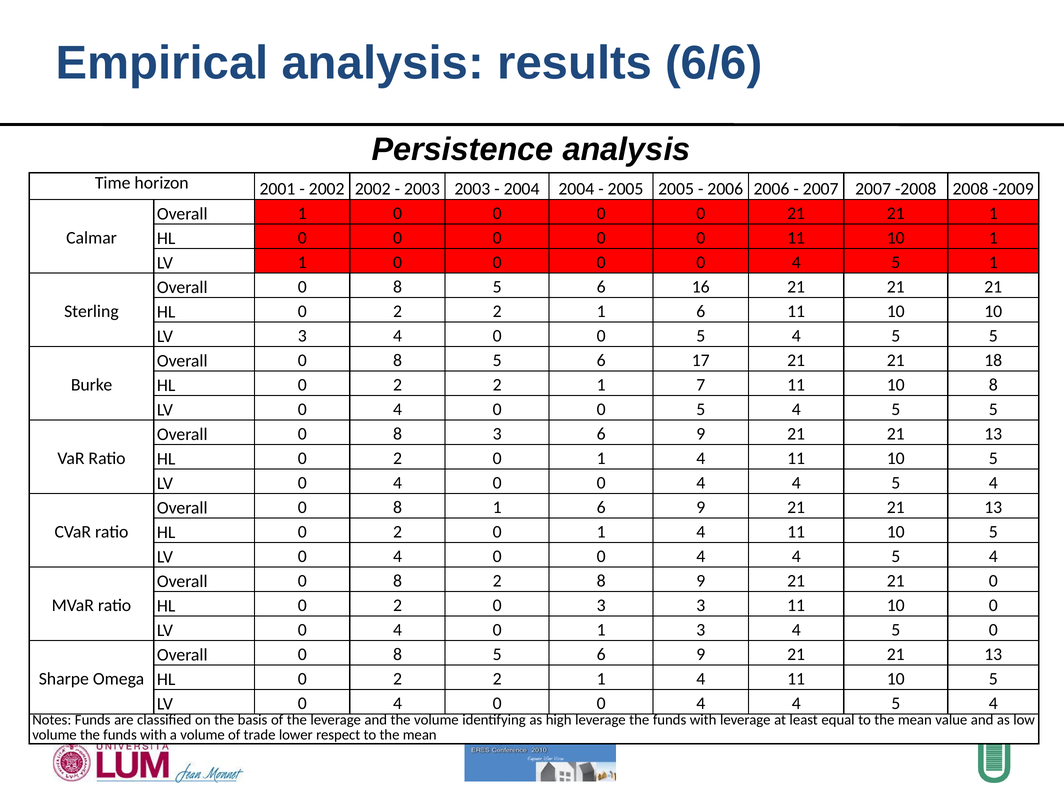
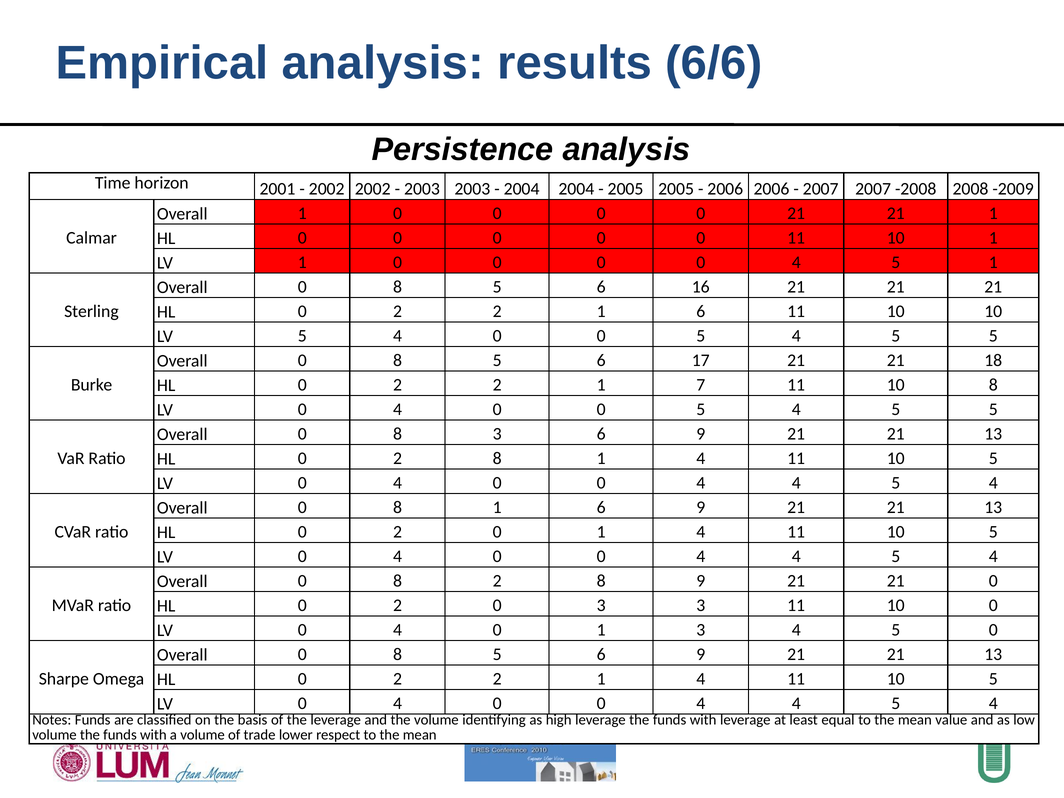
LV 3: 3 -> 5 (302, 336)
0: 0 -> 8 (497, 458)
